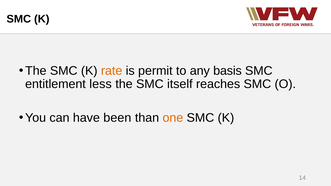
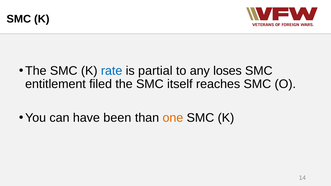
rate colour: orange -> blue (112, 71)
permit: permit -> partial (155, 71)
basis: basis -> loses (227, 71)
less: less -> filed (101, 84)
